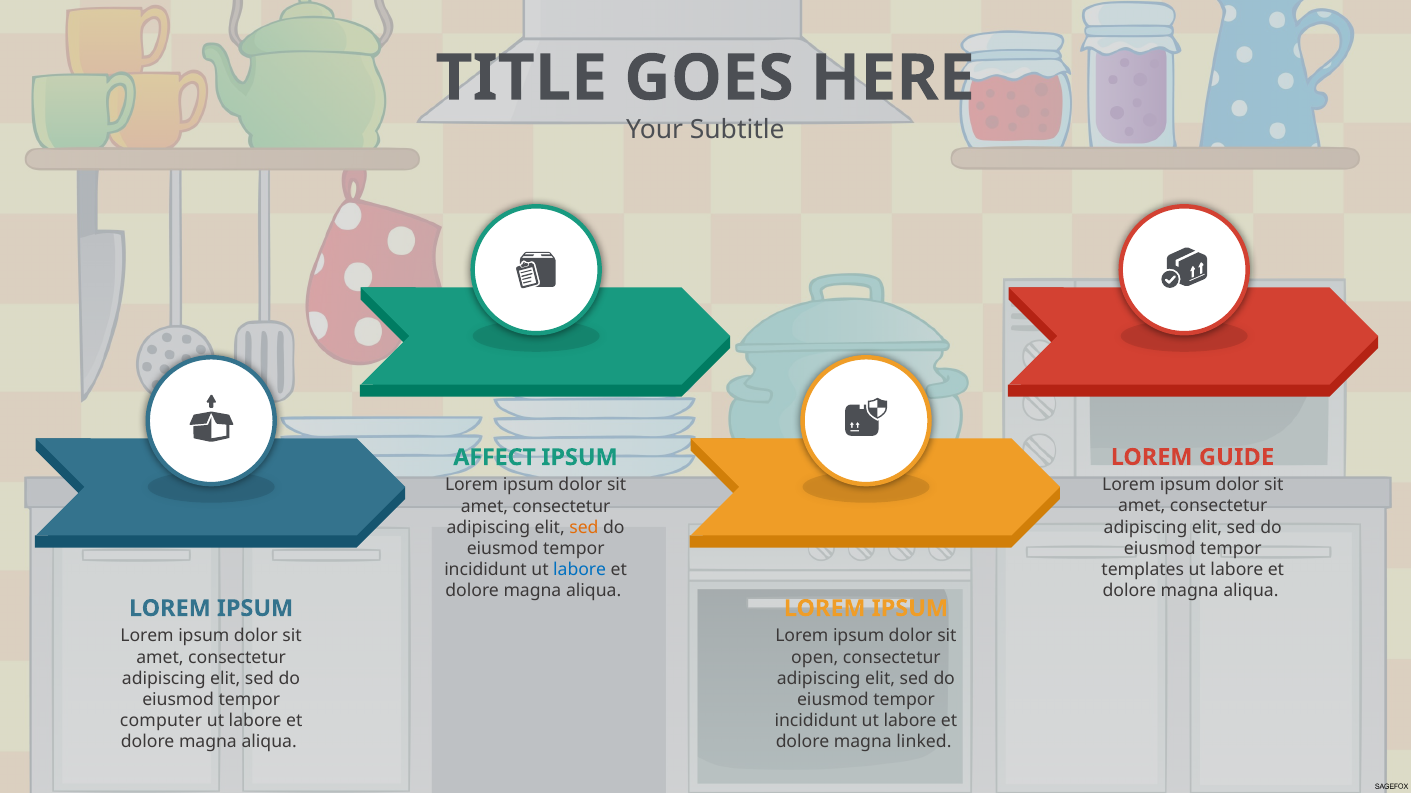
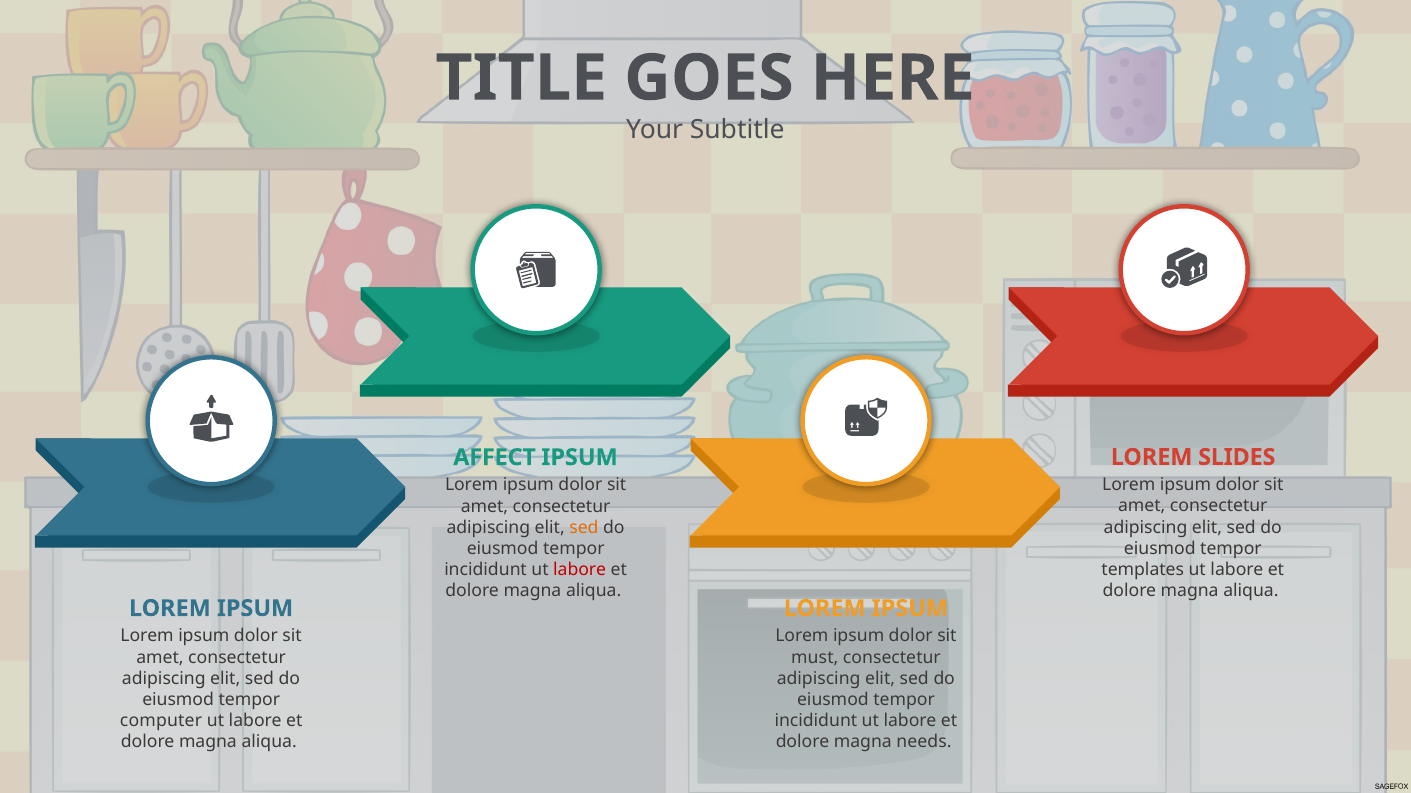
GUIDE: GUIDE -> SLIDES (1237, 458)
labore colour: blue -> red (580, 570)
open: open -> must (815, 658)
linked: linked -> needs (924, 742)
